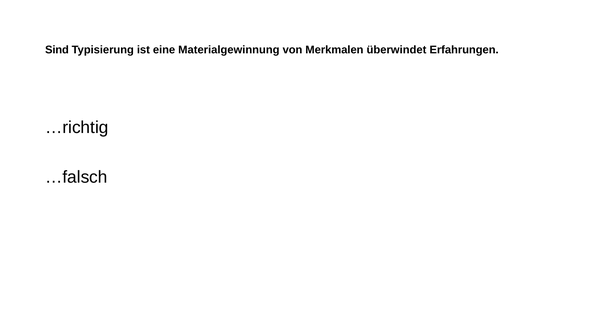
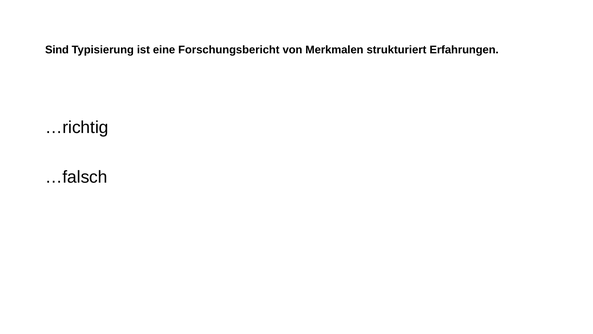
Materialgewinnung: Materialgewinnung -> Forschungsbericht (229, 50)
überwindet: überwindet -> strukturiert (397, 50)
